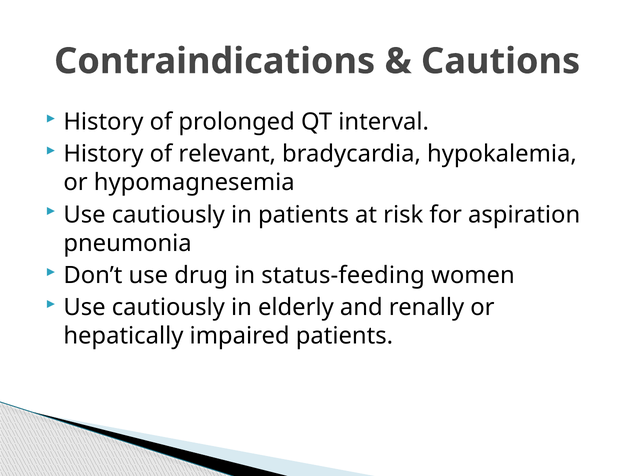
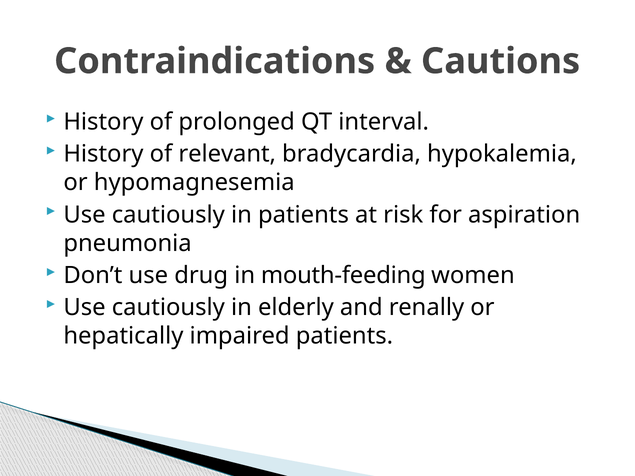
status-feeding: status-feeding -> mouth-feeding (343, 276)
